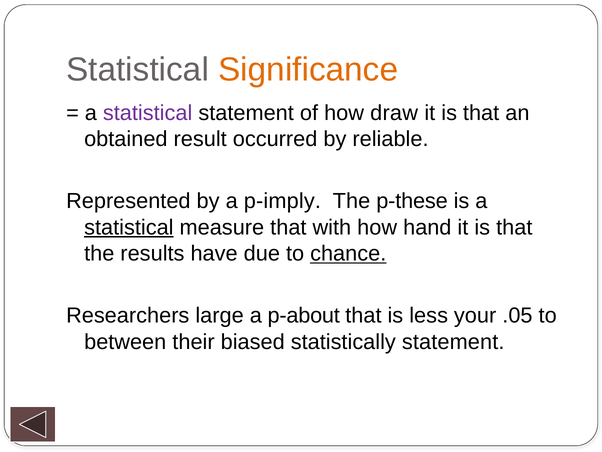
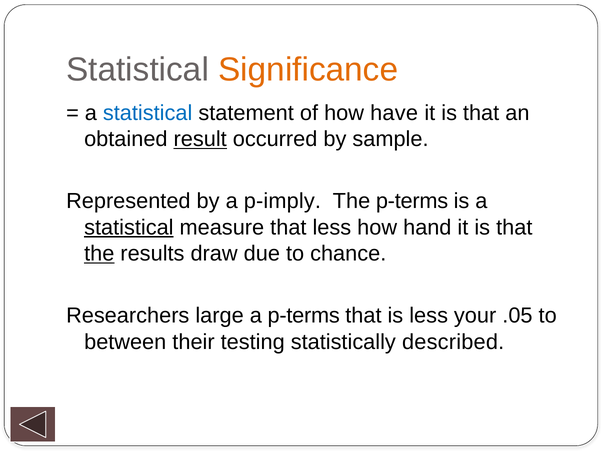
statistical colour: purple -> blue (148, 113)
draw: draw -> have (394, 113)
result underline: none -> present (200, 139)
reliable: reliable -> sample (390, 139)
The p-these: p-these -> p-terms (412, 201)
that with: with -> less (332, 227)
the underline: none -> present (99, 253)
have: have -> draw (214, 253)
chance underline: present -> none (348, 253)
a p-about: p-about -> p-terms (304, 315)
biased: biased -> testing (253, 341)
statistically statement: statement -> described (453, 341)
